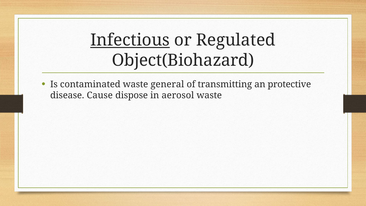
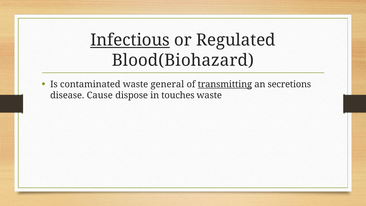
Object(Biohazard: Object(Biohazard -> Blood(Biohazard (183, 60)
transmitting underline: none -> present (225, 84)
protective: protective -> secretions (289, 84)
aerosol: aerosol -> touches (178, 95)
